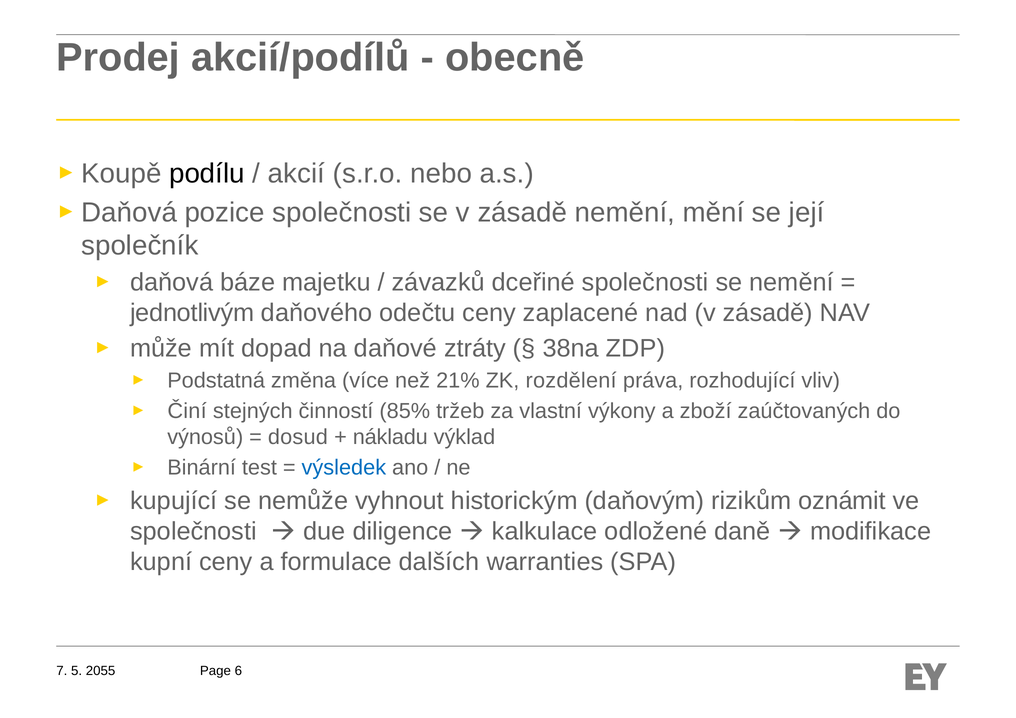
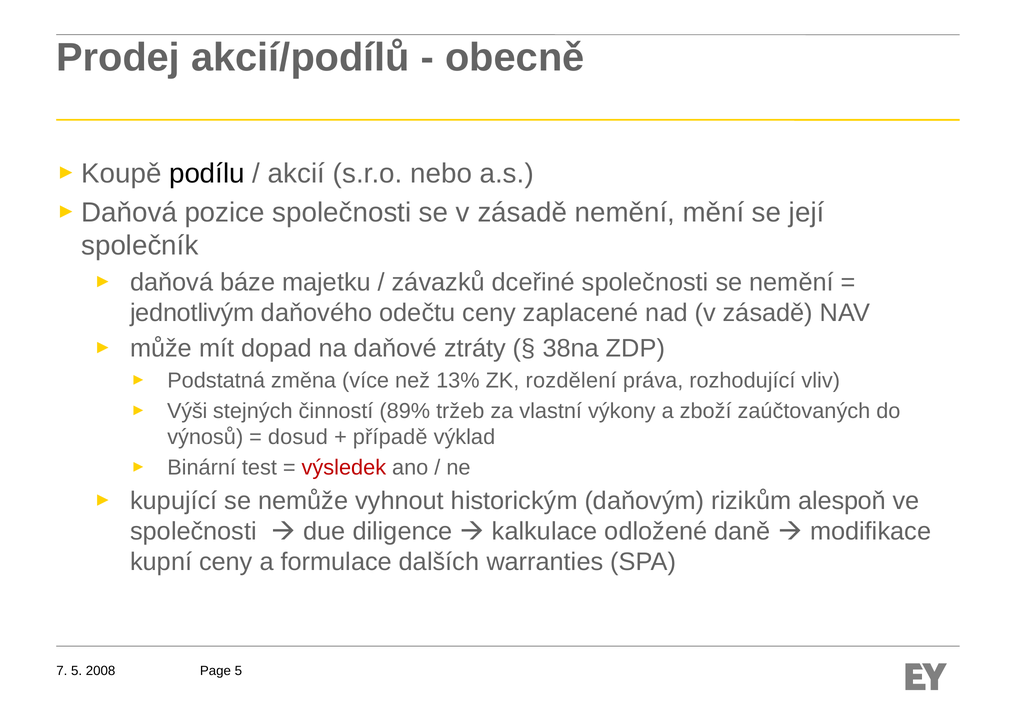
21%: 21% -> 13% (458, 381)
Činí: Činí -> Výši (187, 411)
85%: 85% -> 89% (405, 411)
nákladu: nákladu -> případě (390, 437)
výsledek colour: blue -> red (344, 468)
oznámit: oznámit -> alespoň (842, 501)
2055: 2055 -> 2008 (101, 671)
6: 6 -> 5 (238, 671)
